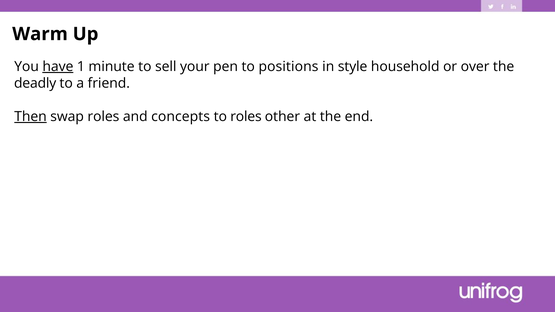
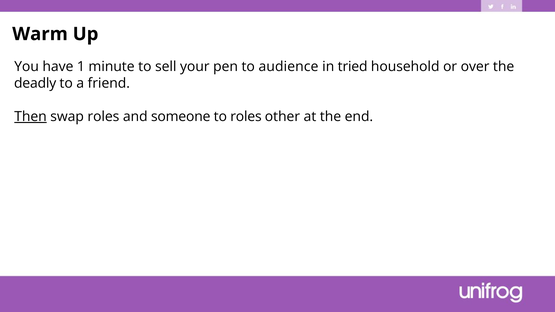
have underline: present -> none (58, 67)
positions: positions -> audience (288, 67)
style: style -> tried (353, 67)
concepts: concepts -> someone (181, 117)
